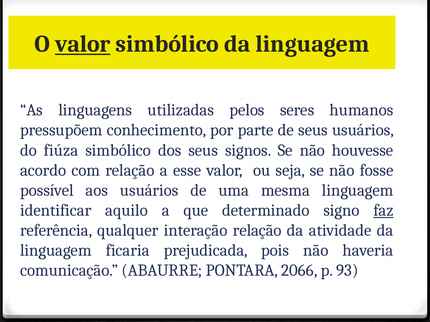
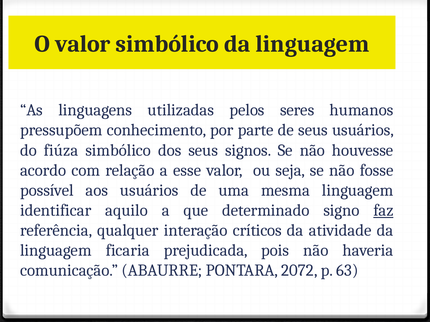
valor underline: present -> none (83, 44)
interação relação: relação -> críticos (257, 231)
2066: 2066 -> 2072 (299, 271)
93: 93 -> 63 (347, 271)
